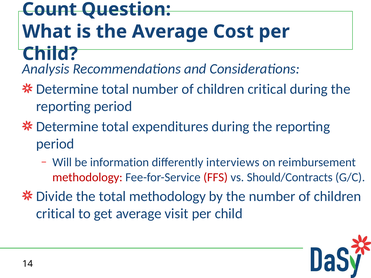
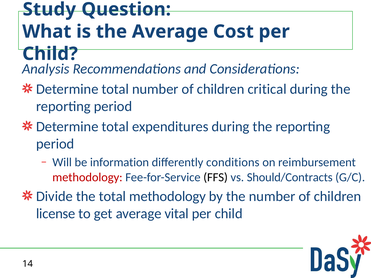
Count: Count -> Study (49, 9)
interviews: interviews -> conditions (233, 163)
FFS colour: red -> black (216, 177)
critical: critical -> license (56, 214)
visit: visit -> vital (177, 214)
